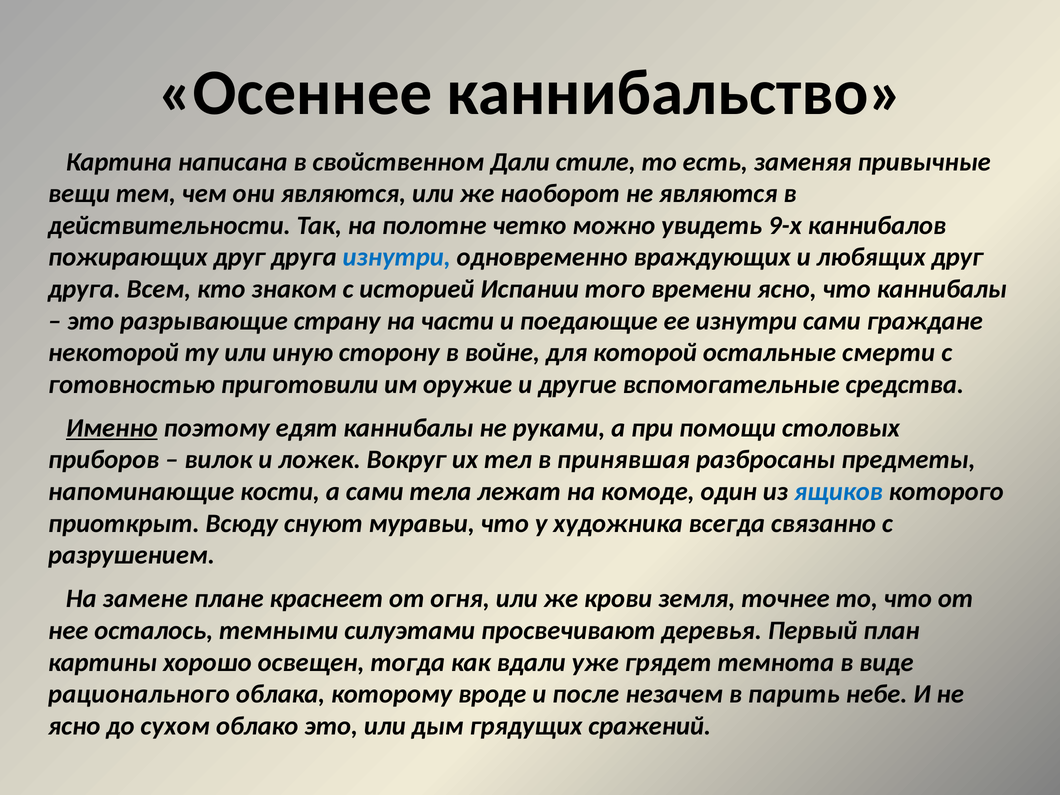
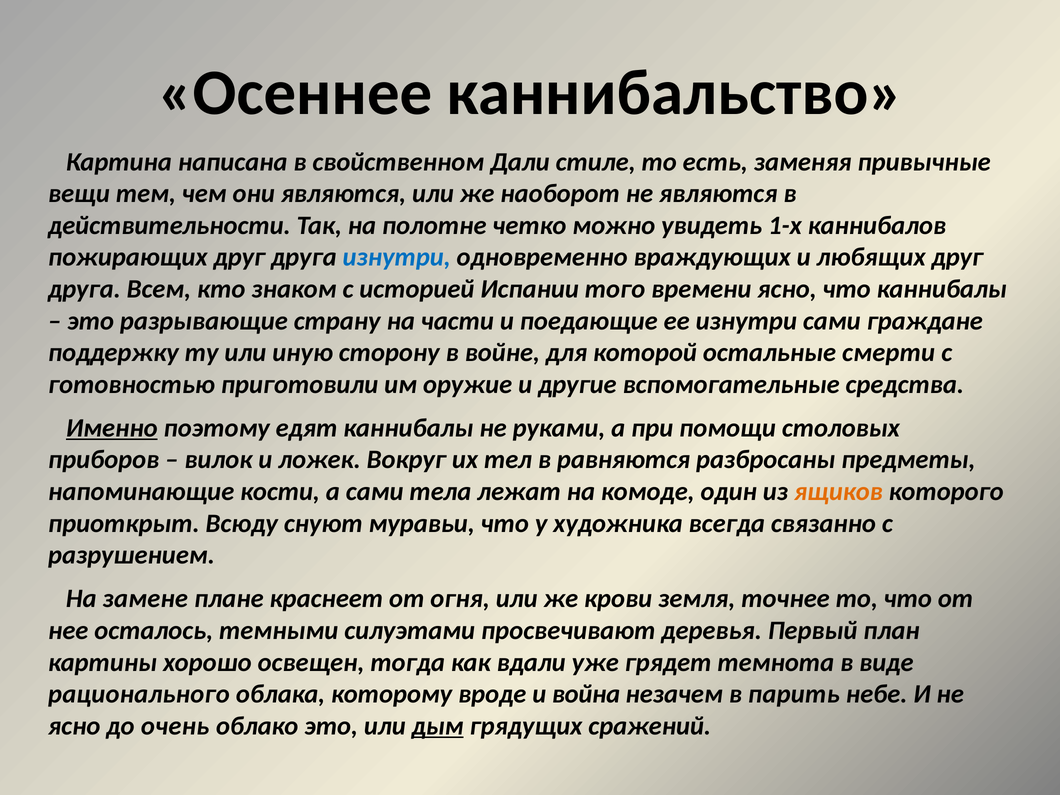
9-х: 9-х -> 1-х (785, 225)
некоторой: некоторой -> поддержку (113, 353)
принявшая: принявшая -> равняются (624, 460)
ящиков colour: blue -> orange (838, 492)
после: после -> война (586, 694)
сухом: сухом -> очень (175, 726)
дым underline: none -> present (438, 726)
